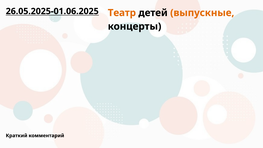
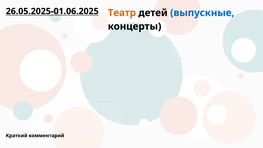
выпускные colour: orange -> blue (202, 13)
